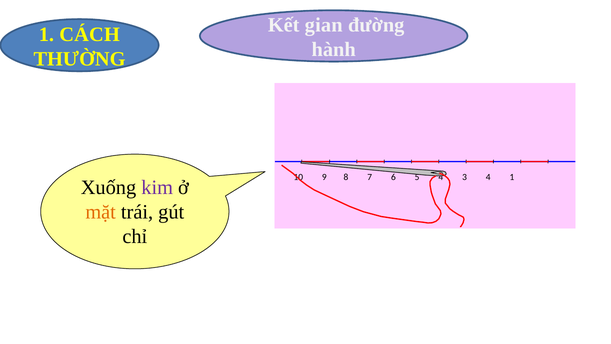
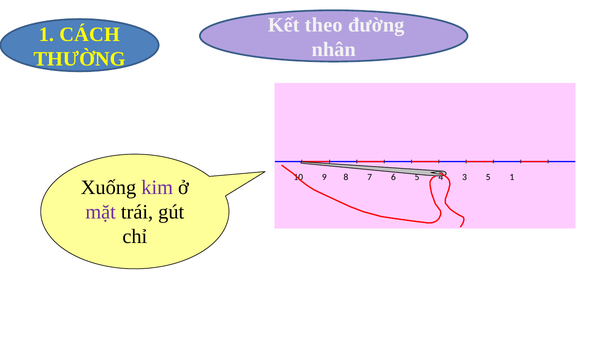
gian: gian -> theo (324, 25)
hành: hành -> nhân (334, 50)
3 4: 4 -> 5 (488, 177)
mặt colour: orange -> purple (101, 212)
